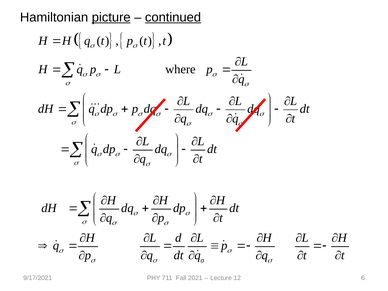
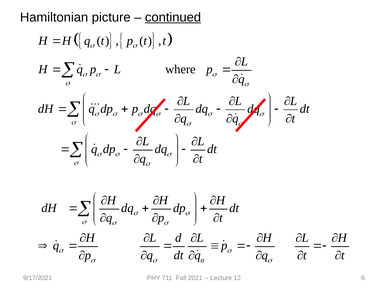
picture underline: present -> none (111, 17)
